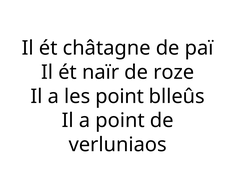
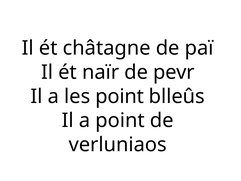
roze: roze -> pevr (174, 72)
